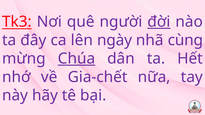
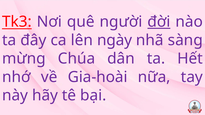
cùng: cùng -> sàng (185, 40)
Chúa underline: present -> none (76, 59)
Gia-chết: Gia-chết -> Gia-hoài (98, 77)
